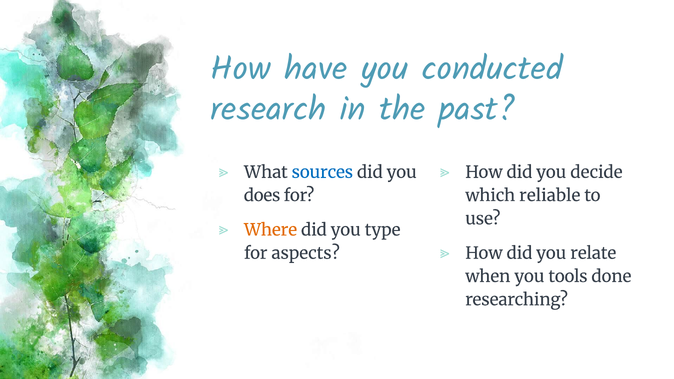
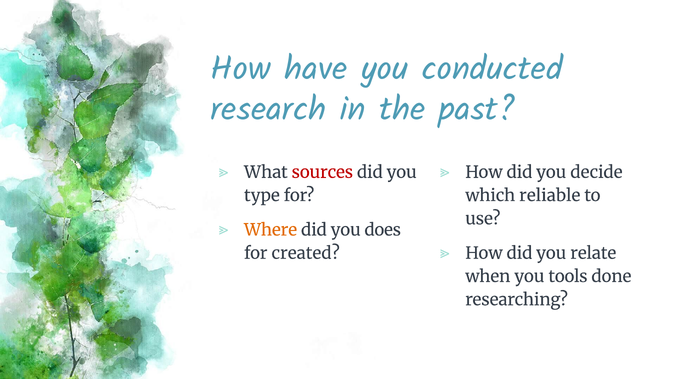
sources colour: blue -> red (322, 172)
does: does -> type (262, 196)
type: type -> does (383, 230)
aspects: aspects -> created (306, 253)
